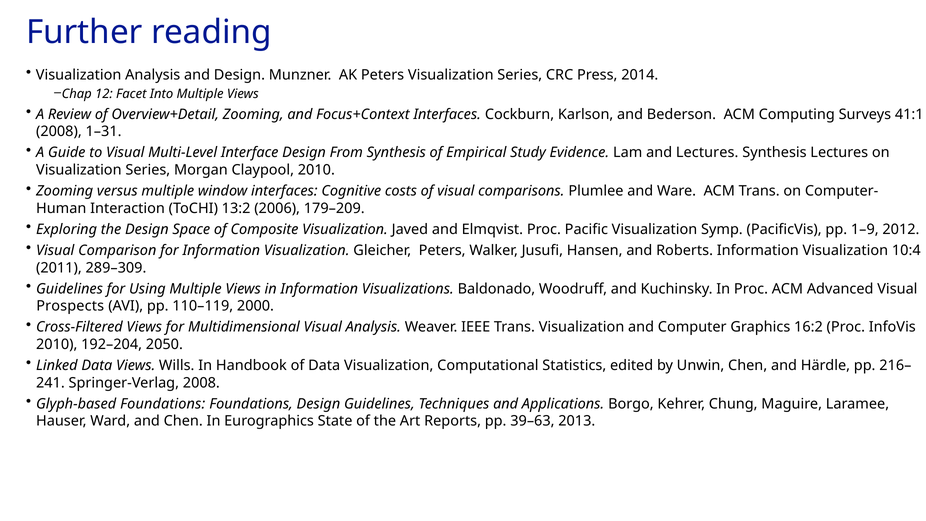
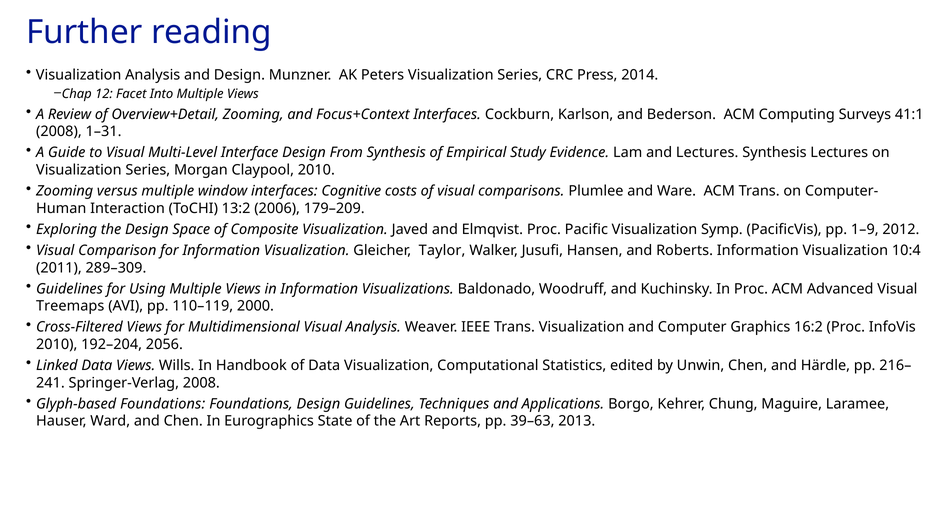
Gleicher Peters: Peters -> Taylor (442, 250)
Prospects: Prospects -> Treemaps (70, 306)
2050: 2050 -> 2056 (164, 344)
